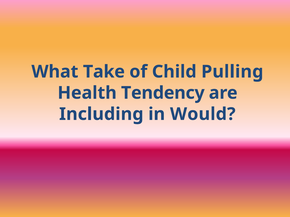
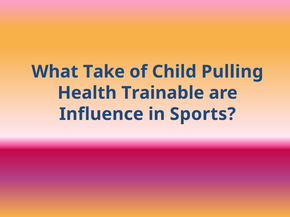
Tendency: Tendency -> Trainable (163, 93)
Including: Including -> Influence (101, 114)
Would: Would -> Sports (203, 114)
